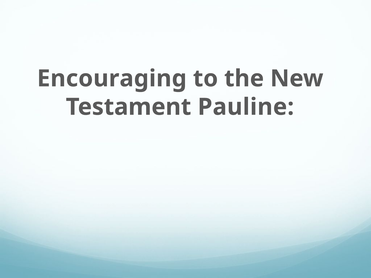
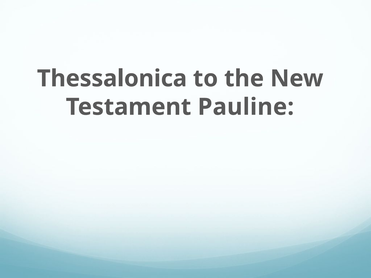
Encouraging: Encouraging -> Thessalonica (112, 79)
